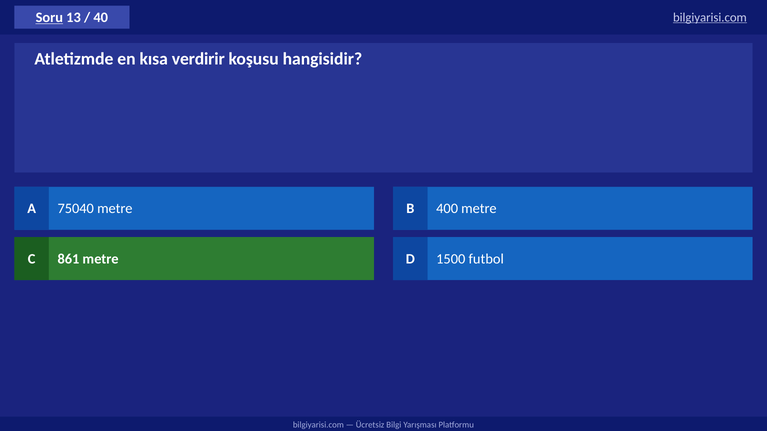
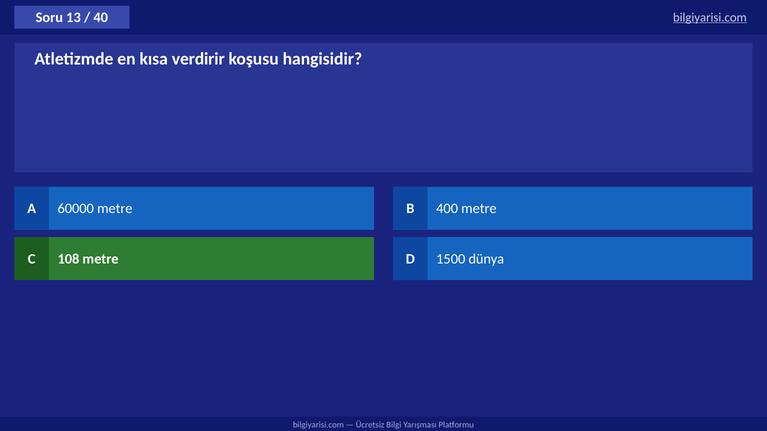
Soru underline: present -> none (49, 18)
75040: 75040 -> 60000 (76, 209)
861: 861 -> 108 (68, 259)
futbol: futbol -> dünya (486, 259)
